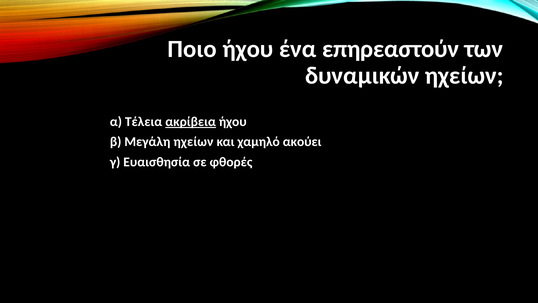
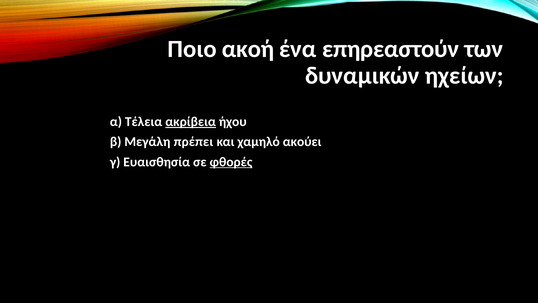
Ποιο ήχου: ήχου -> ακοή (248, 49)
Μεγάλη ηχείων: ηχείων -> πρέπει (193, 142)
φθορές underline: none -> present (231, 162)
